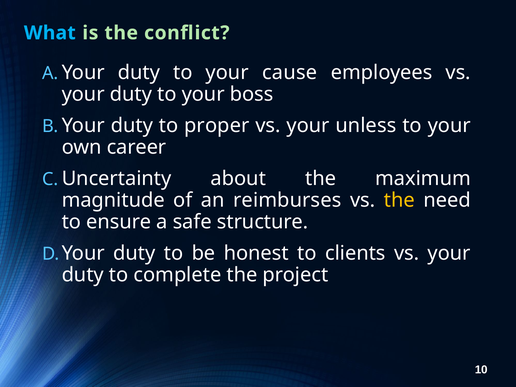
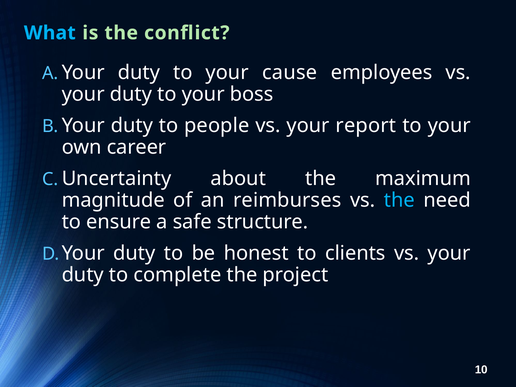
proper: proper -> people (217, 126)
unless: unless -> report (366, 126)
the colour: yellow -> light blue (399, 200)
